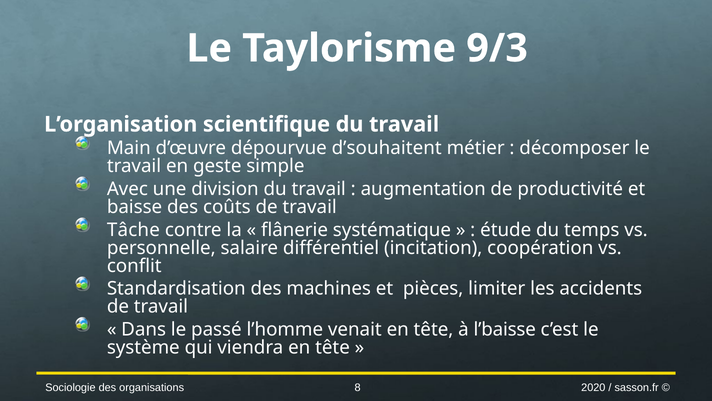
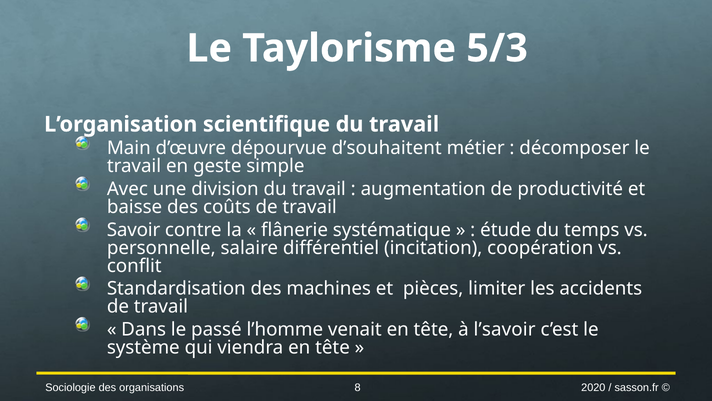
9/3: 9/3 -> 5/3 (497, 48)
Tâche: Tâche -> Savoir (134, 230)
l’baisse: l’baisse -> l’savoir (505, 329)
